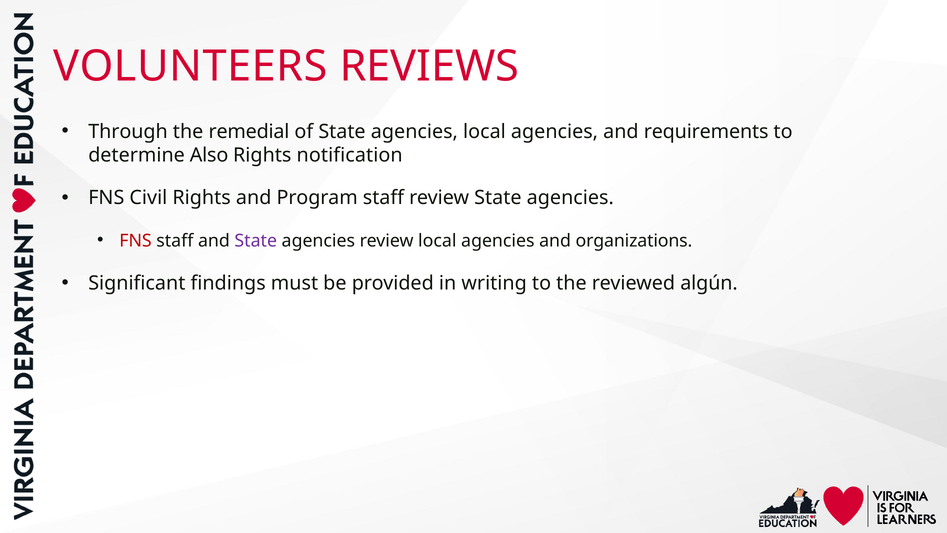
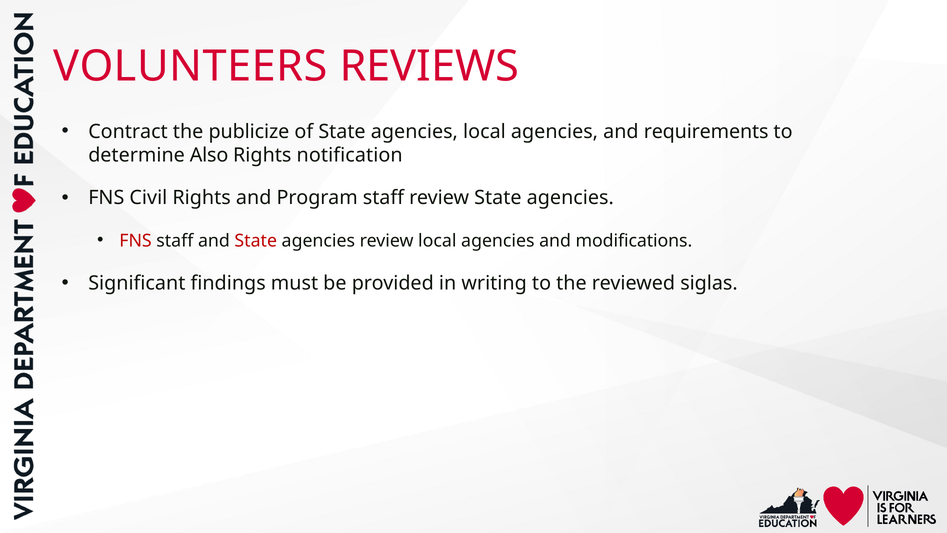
Through: Through -> Contract (128, 131)
remedial: remedial -> publicize (249, 131)
State colour: purple -> red (256, 241)
organizations: organizations -> modifications (634, 241)
algún: algún -> siglas (709, 283)
